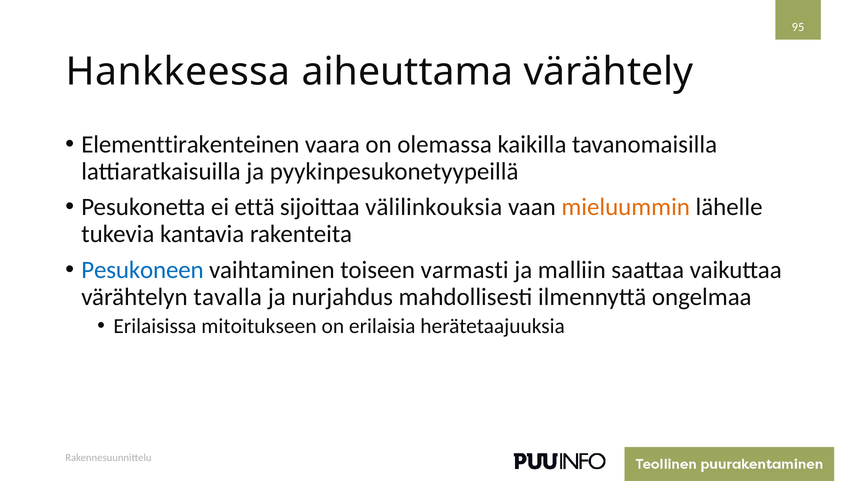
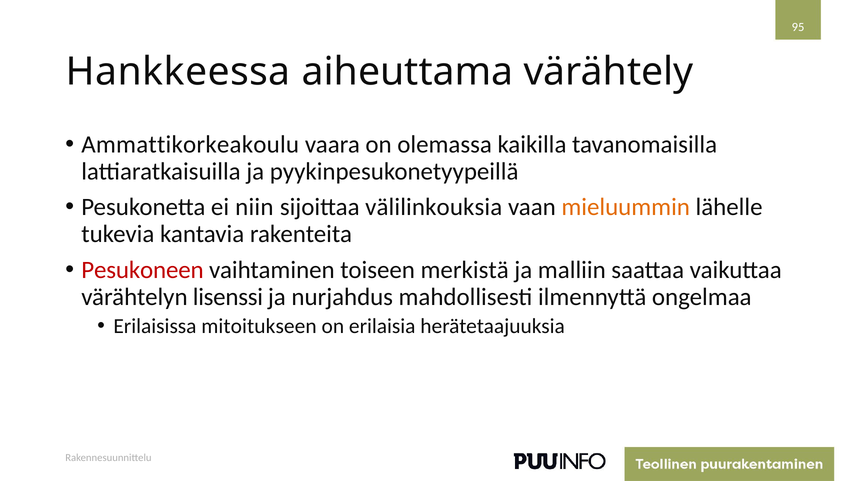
Elementtirakenteinen: Elementtirakenteinen -> Ammattikorkeakoulu (190, 145)
että: että -> niin (254, 207)
Pesukoneen colour: blue -> red (142, 270)
varmasti: varmasti -> merkistä (465, 270)
tavalla: tavalla -> lisenssi (228, 297)
